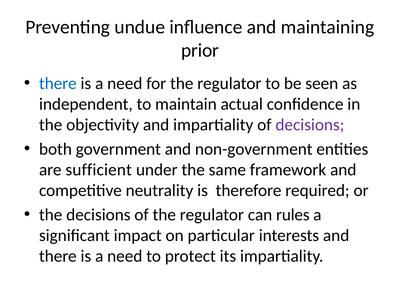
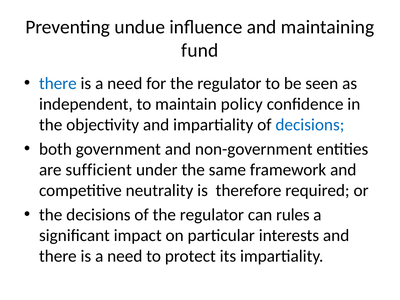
prior: prior -> fund (200, 50)
actual: actual -> policy (242, 104)
decisions colour: purple -> blue (310, 125)
